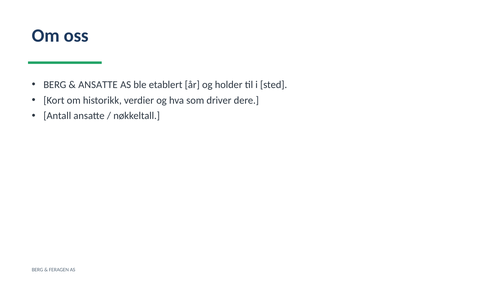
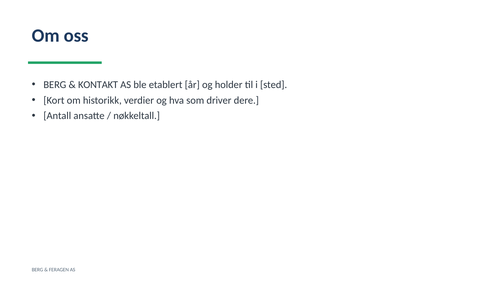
ANSATTE: ANSATTE -> KONTAKT (98, 85)
